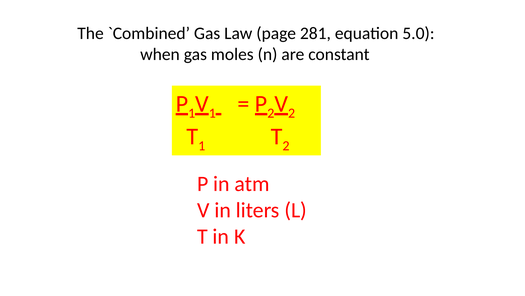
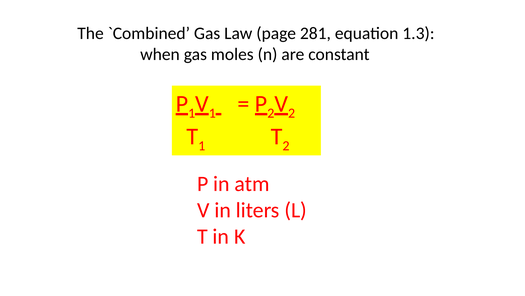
5.0: 5.0 -> 1.3 (418, 33)
